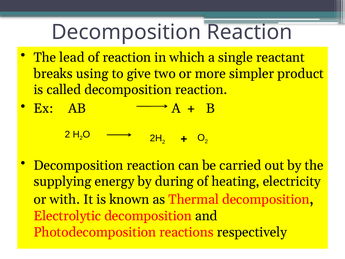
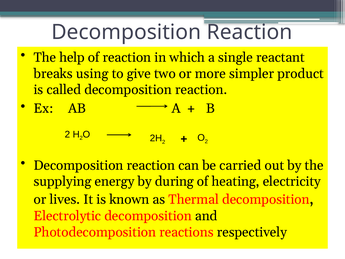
lead: lead -> help (72, 57)
with: with -> lives (65, 199)
